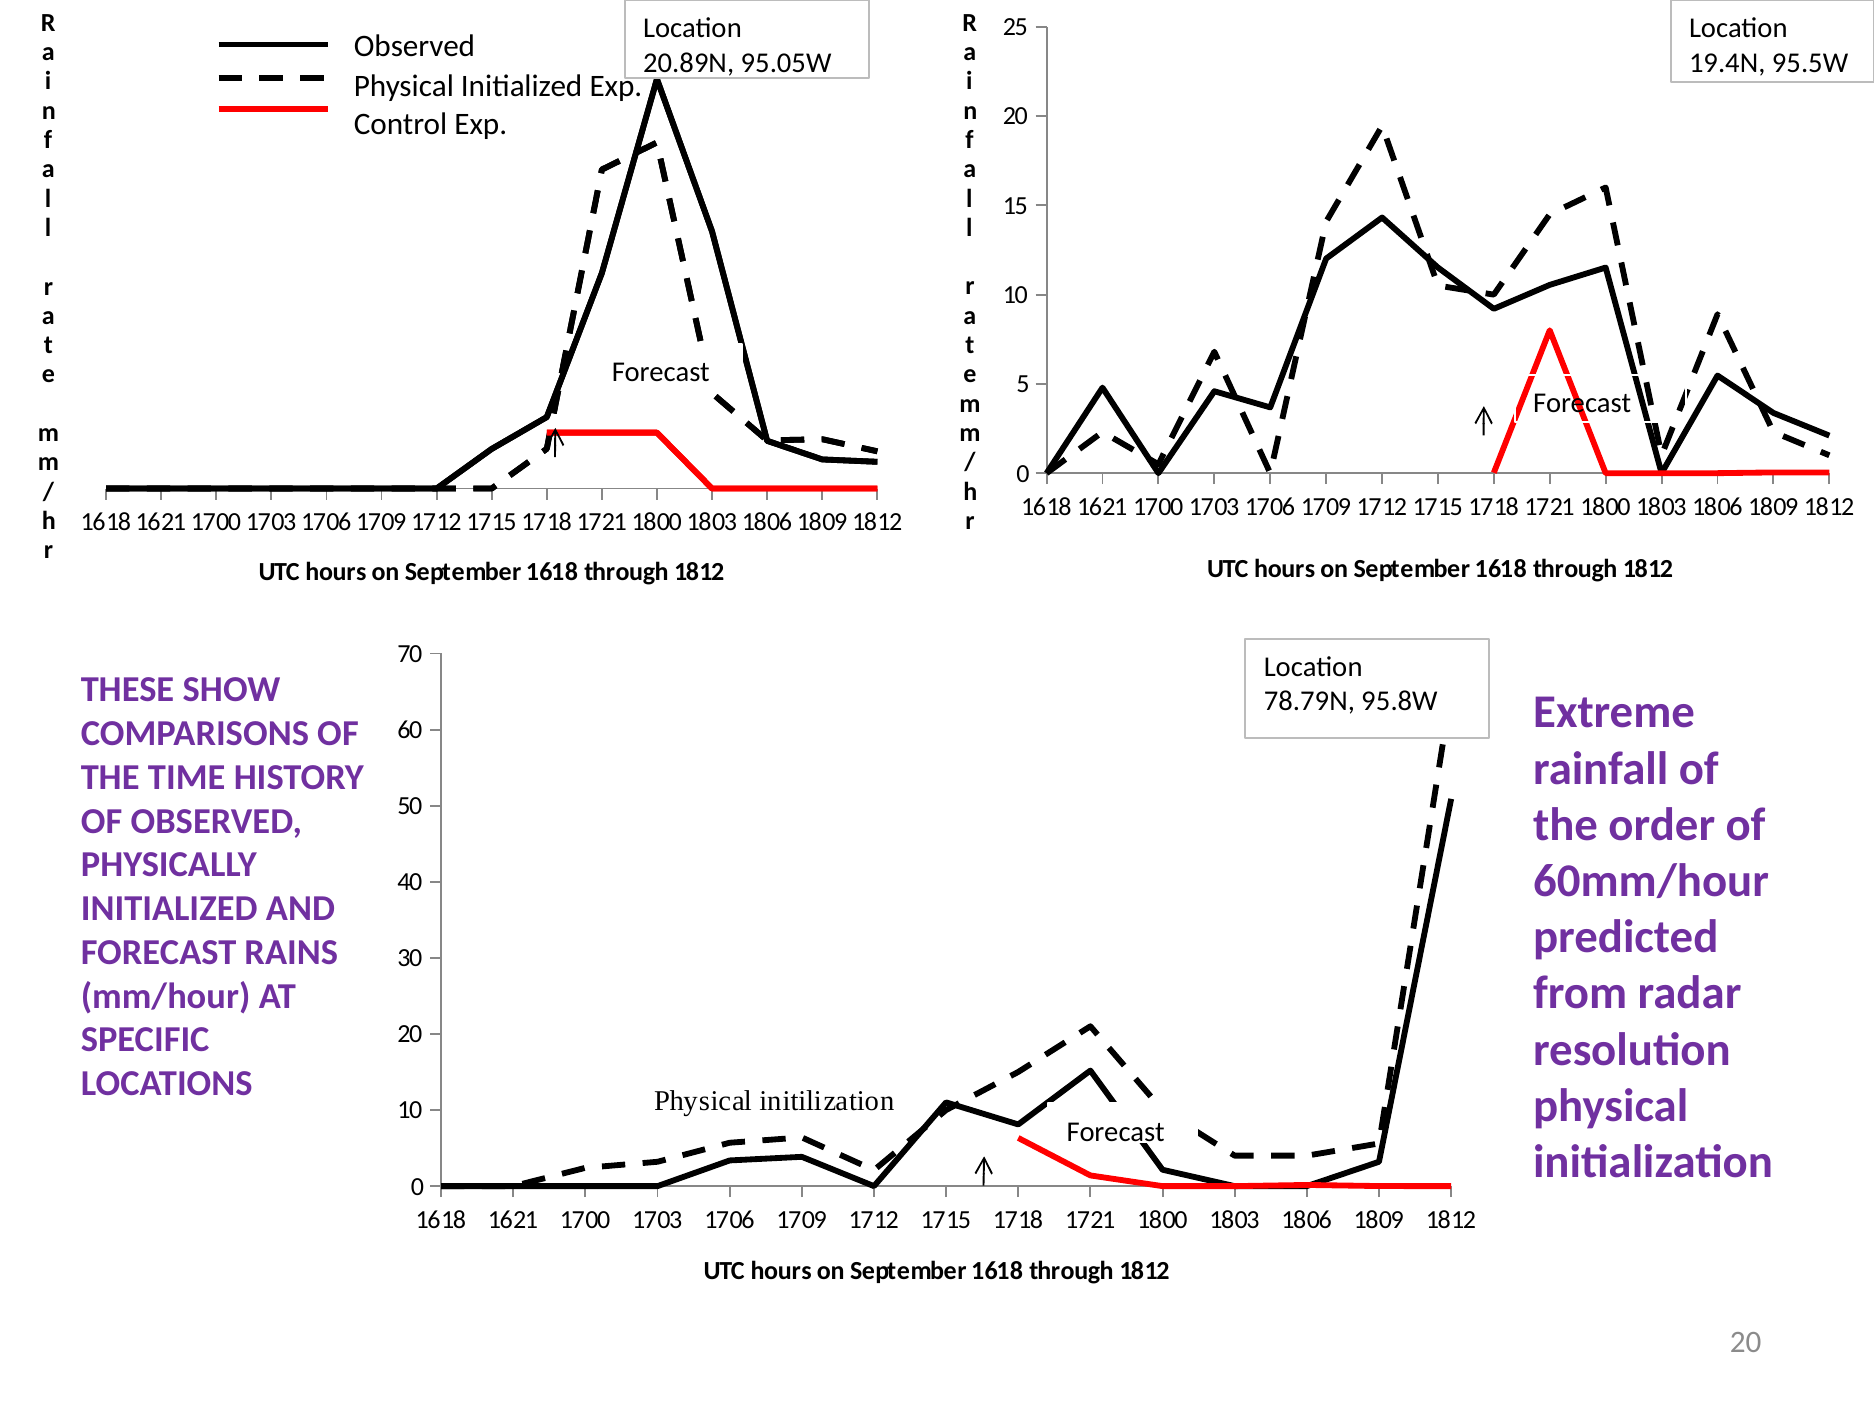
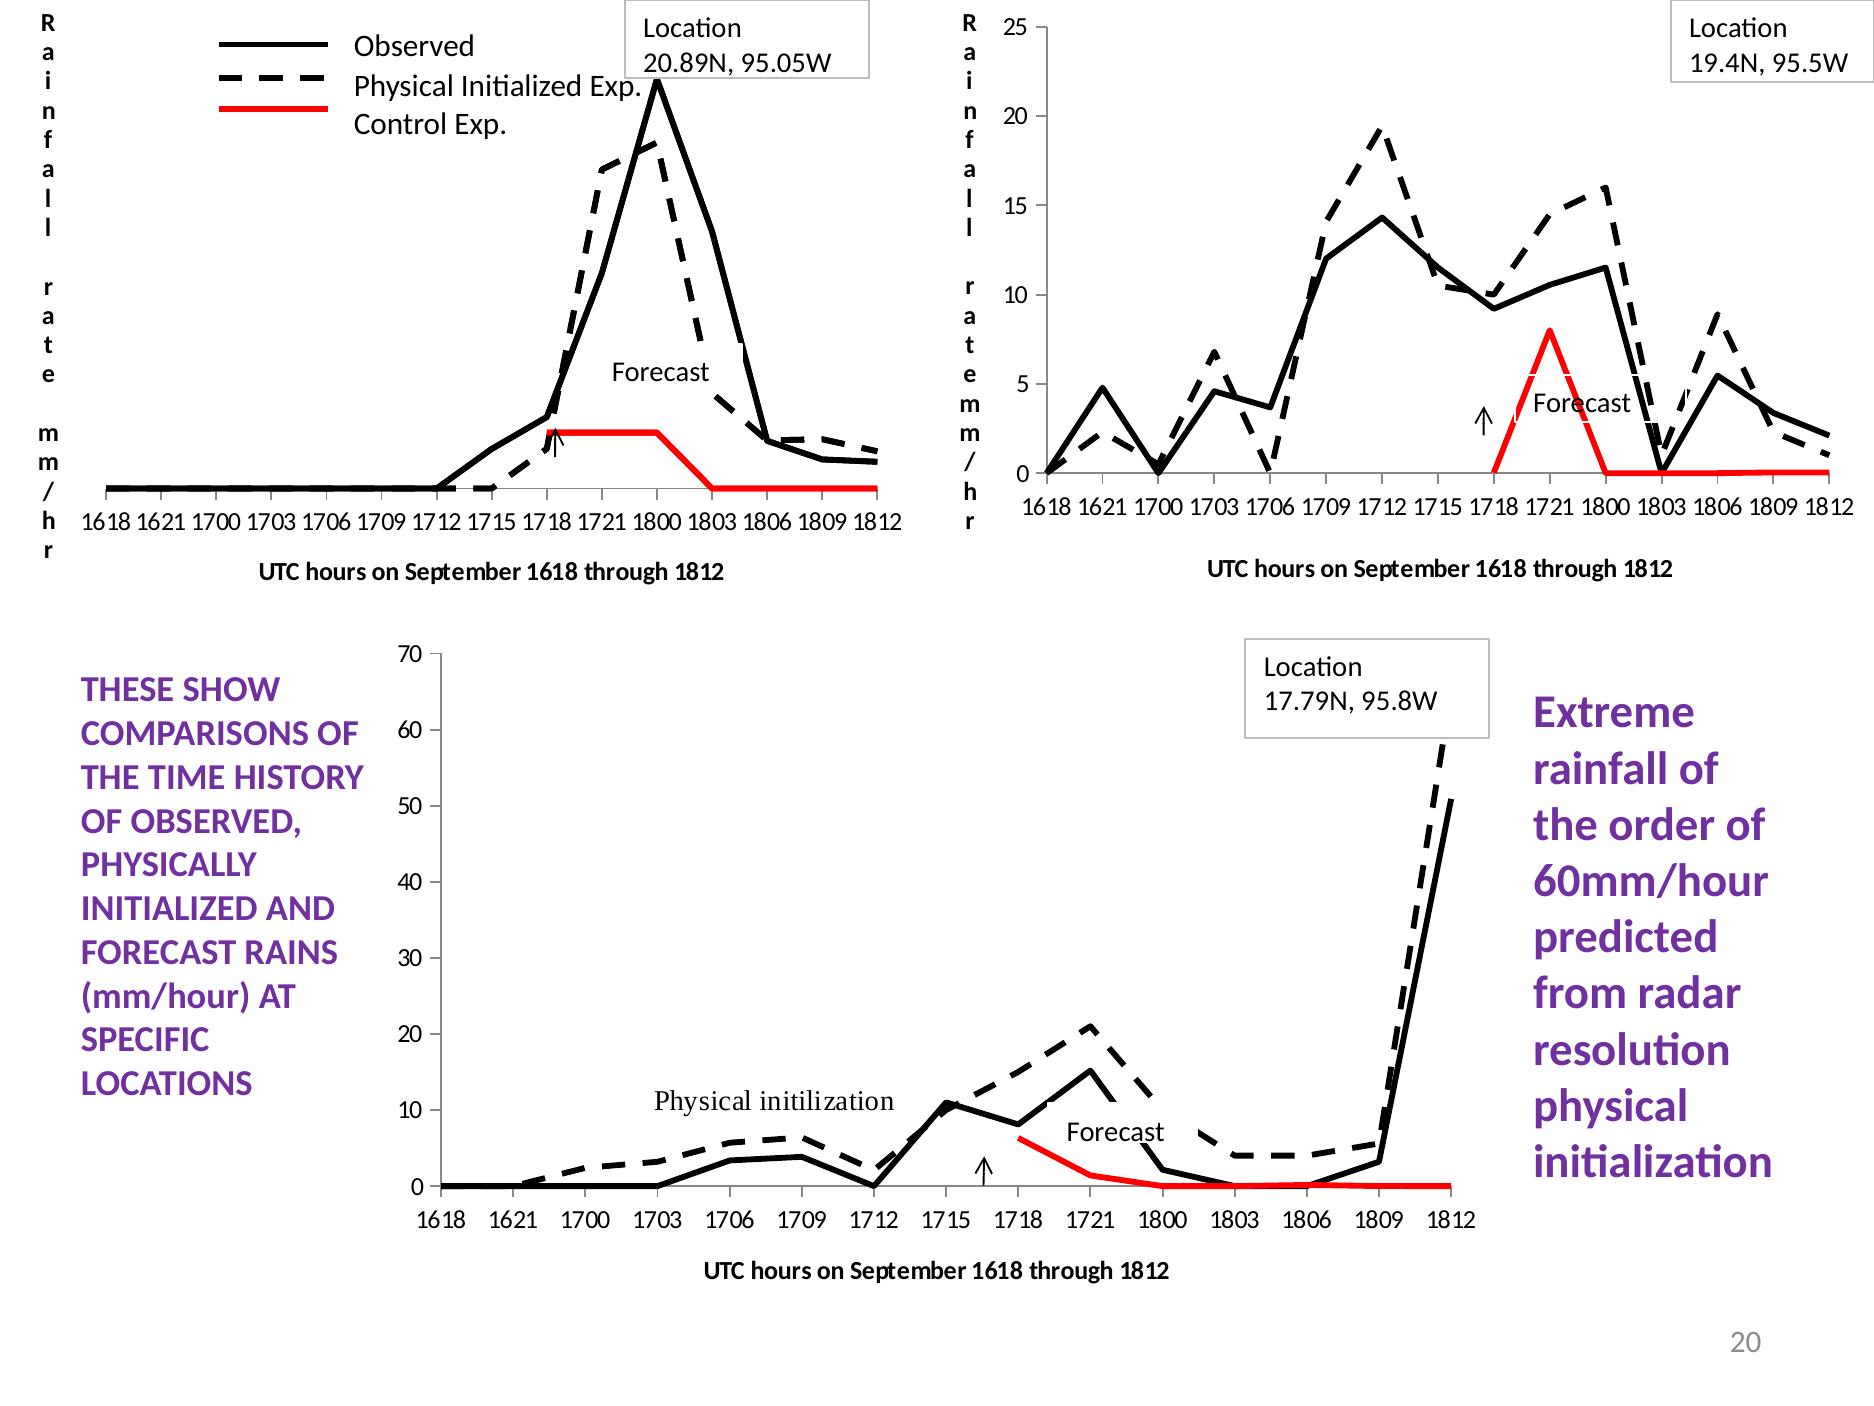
78.79N: 78.79N -> 17.79N (1309, 701)
